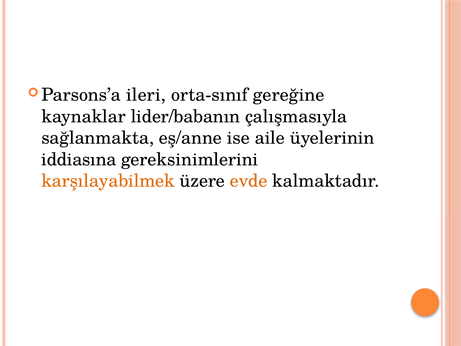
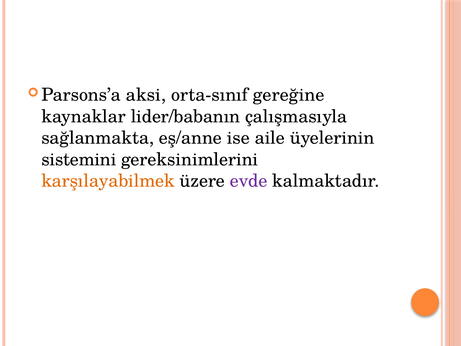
ileri: ileri -> aksi (146, 95)
iddiasına: iddiasına -> sistemini (79, 159)
evde colour: orange -> purple (249, 181)
